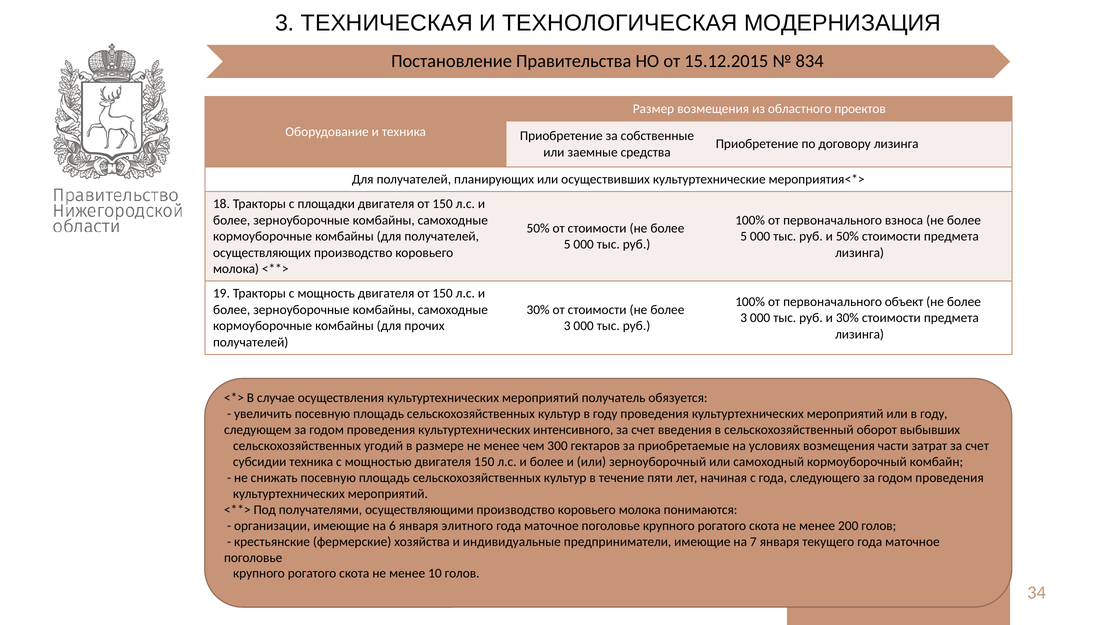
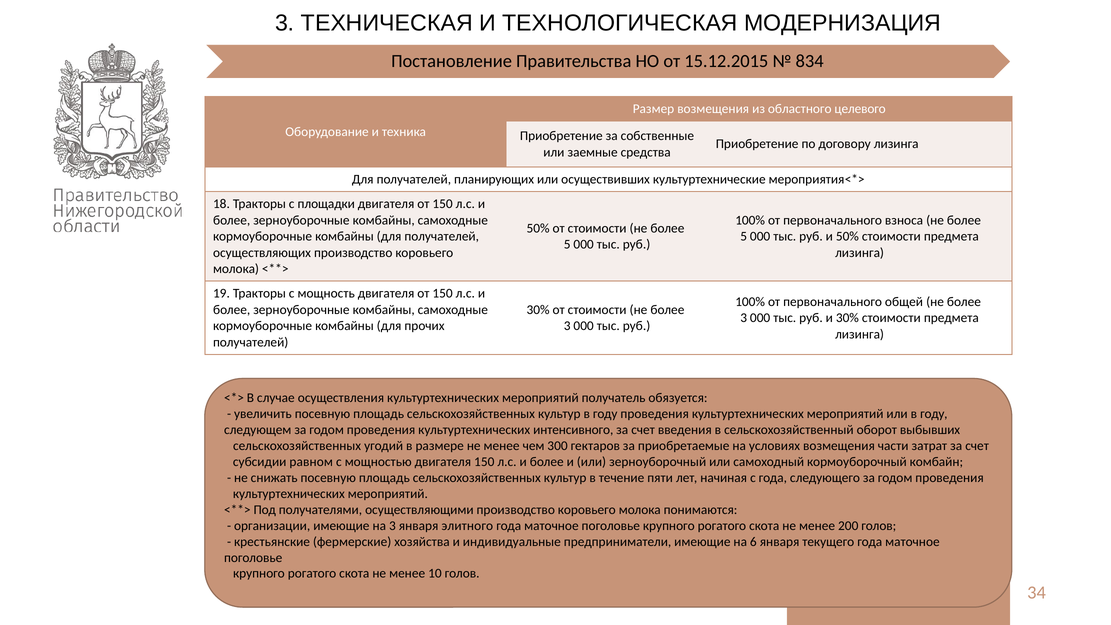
проектов: проектов -> целевого (860, 109)
объект: объект -> общей (904, 302)
субсидии техника: техника -> равном (311, 462)
на 6: 6 -> 3 (392, 526)
7: 7 -> 6 (753, 542)
